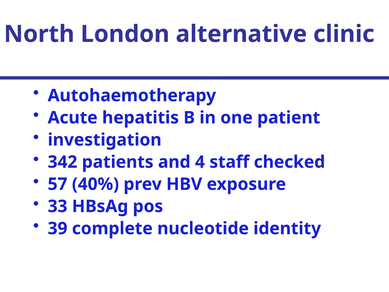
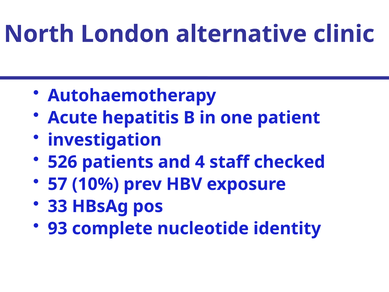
342: 342 -> 526 (62, 162)
40%: 40% -> 10% (95, 184)
39: 39 -> 93 (58, 228)
